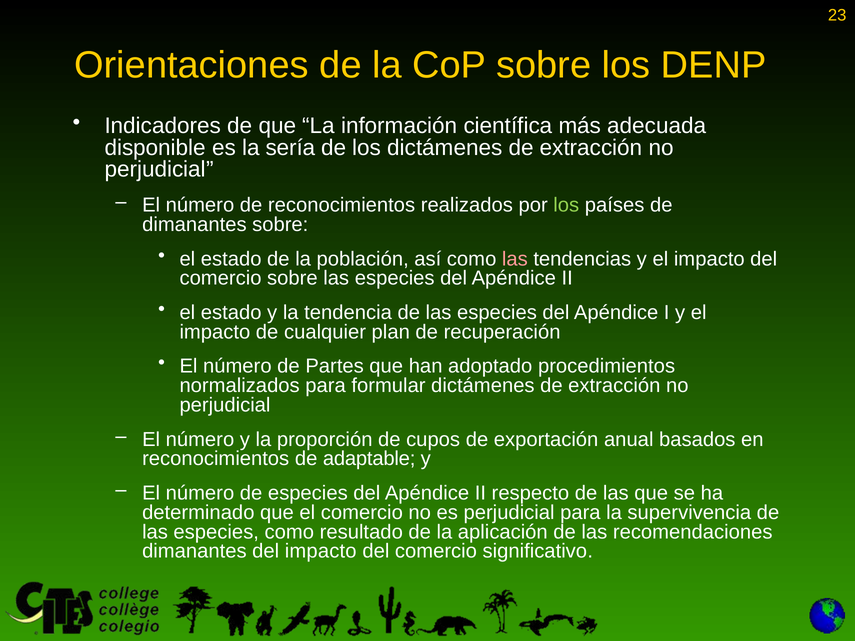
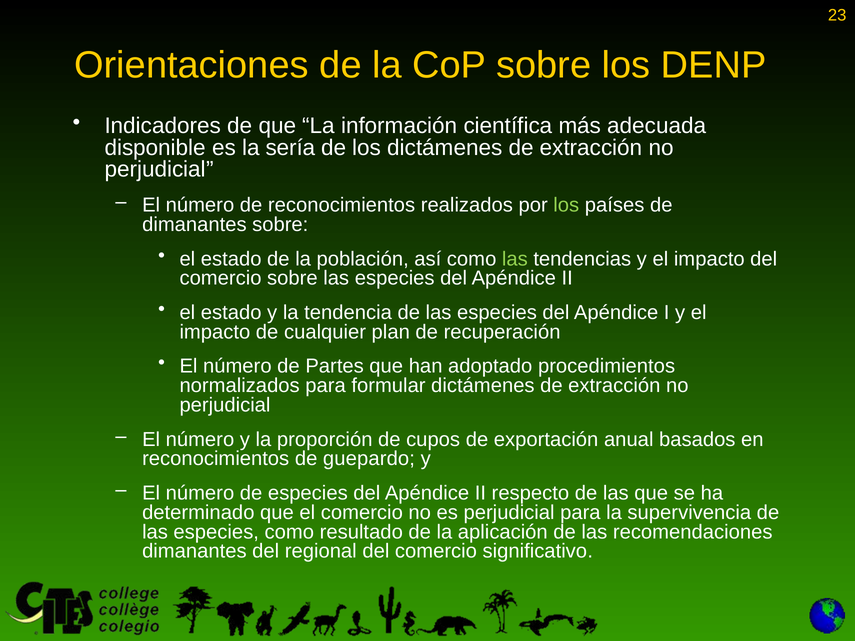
las colour: pink -> light green (515, 259)
adaptable: adaptable -> guepardo (369, 459)
del impacto: impacto -> regional (321, 551)
